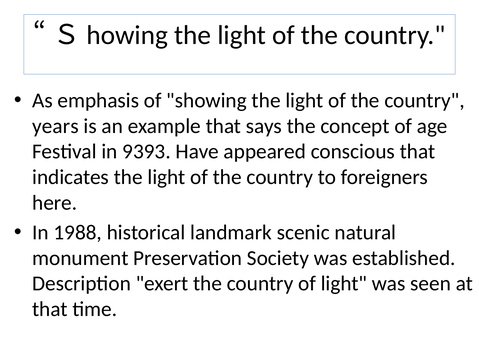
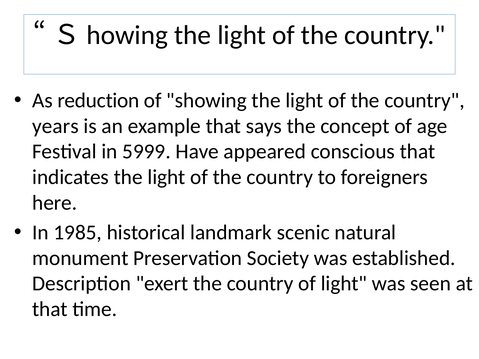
emphasis: emphasis -> reduction (98, 101)
9393: 9393 -> 5999 (147, 152)
1988: 1988 -> 1985 (78, 233)
